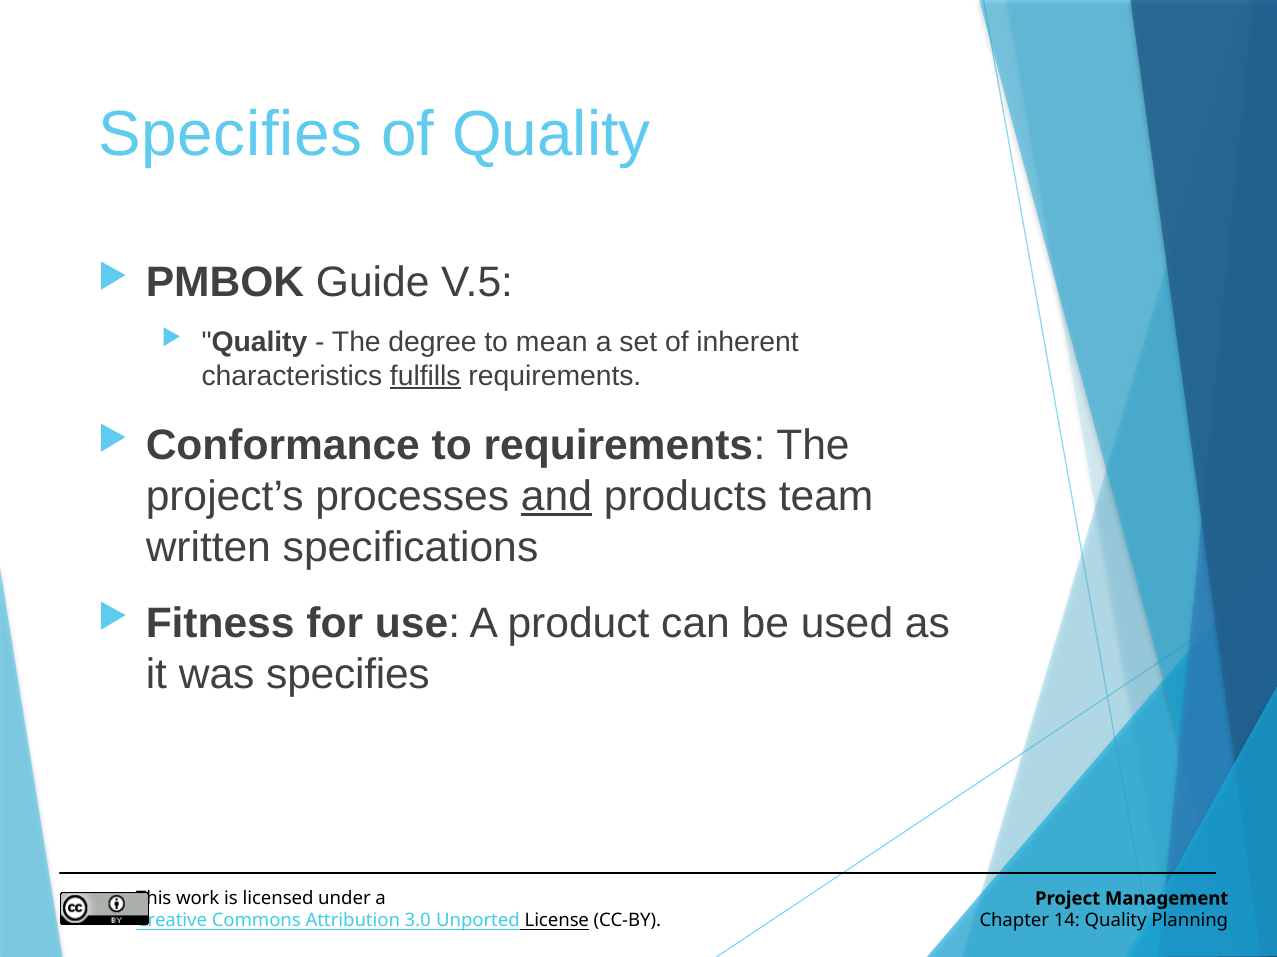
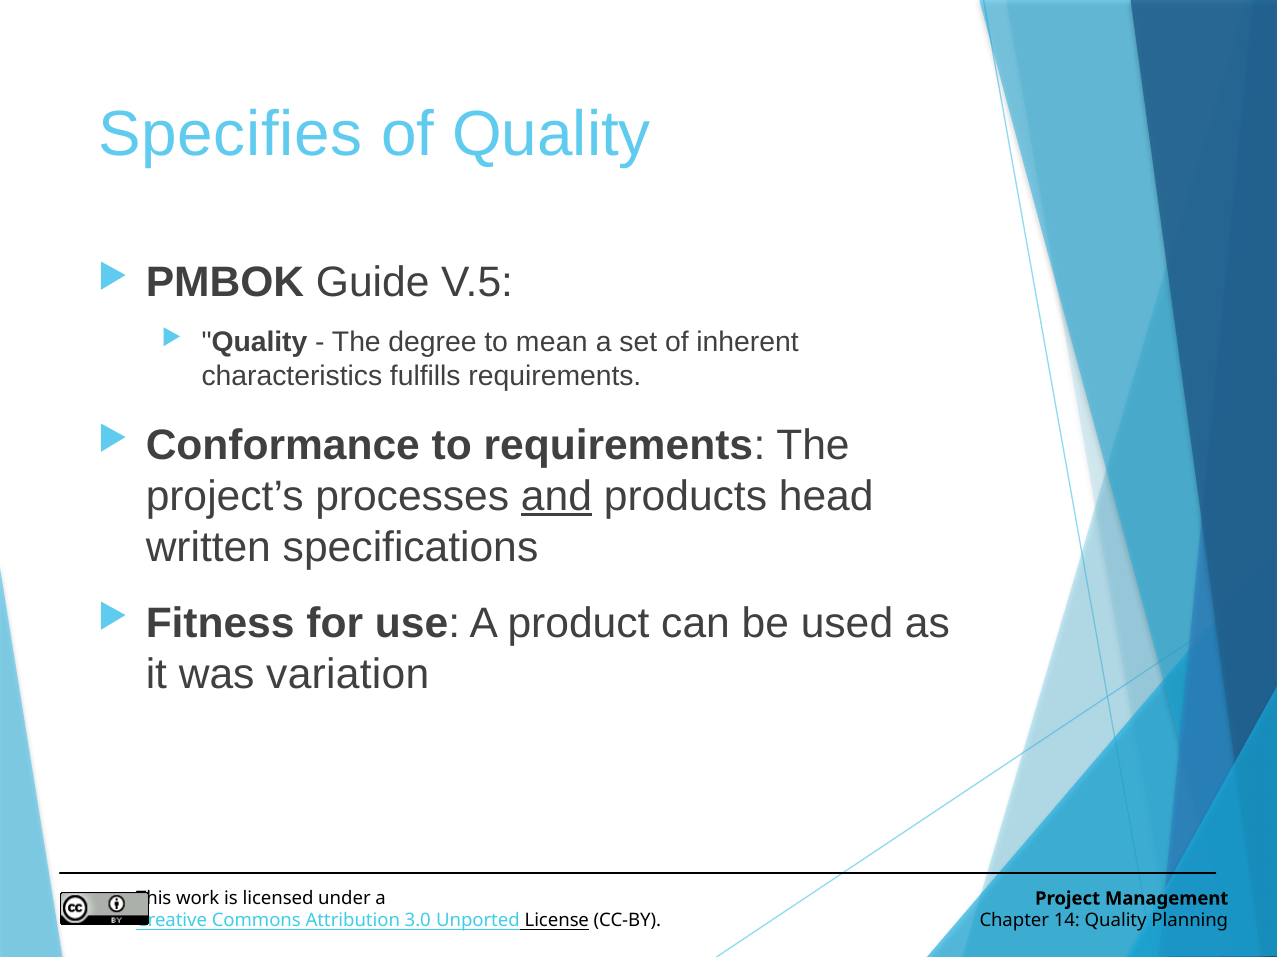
fulfills underline: present -> none (425, 376)
team: team -> head (826, 496)
was specifies: specifies -> variation (348, 675)
